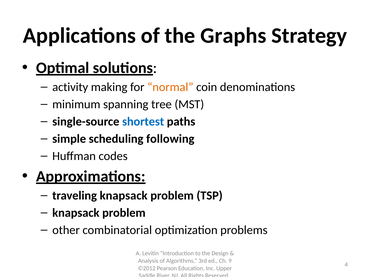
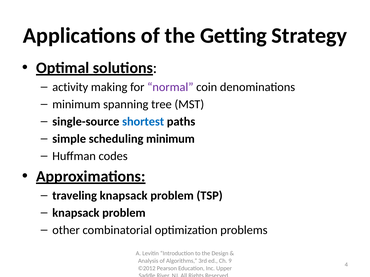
Graphs: Graphs -> Getting (234, 36)
normal colour: orange -> purple (170, 87)
scheduling following: following -> minimum (170, 139)
